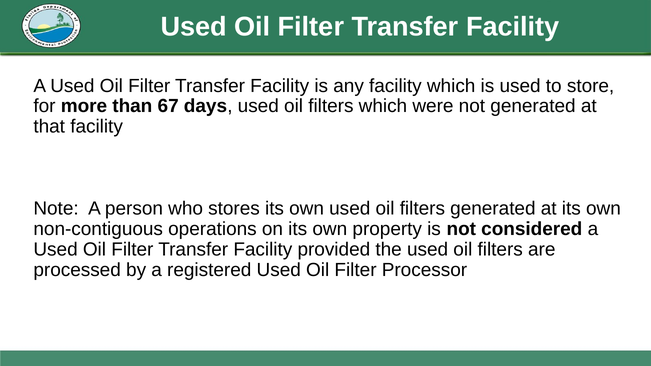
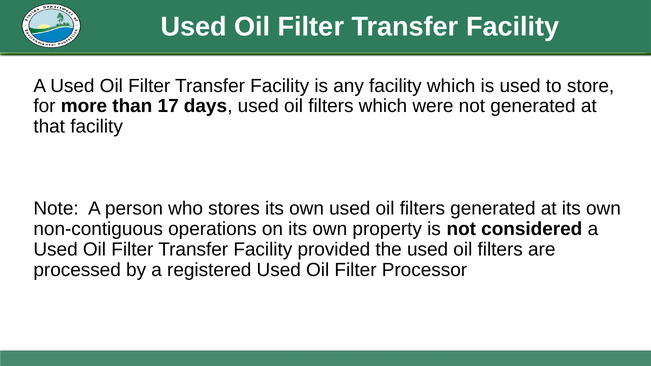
67: 67 -> 17 (168, 106)
